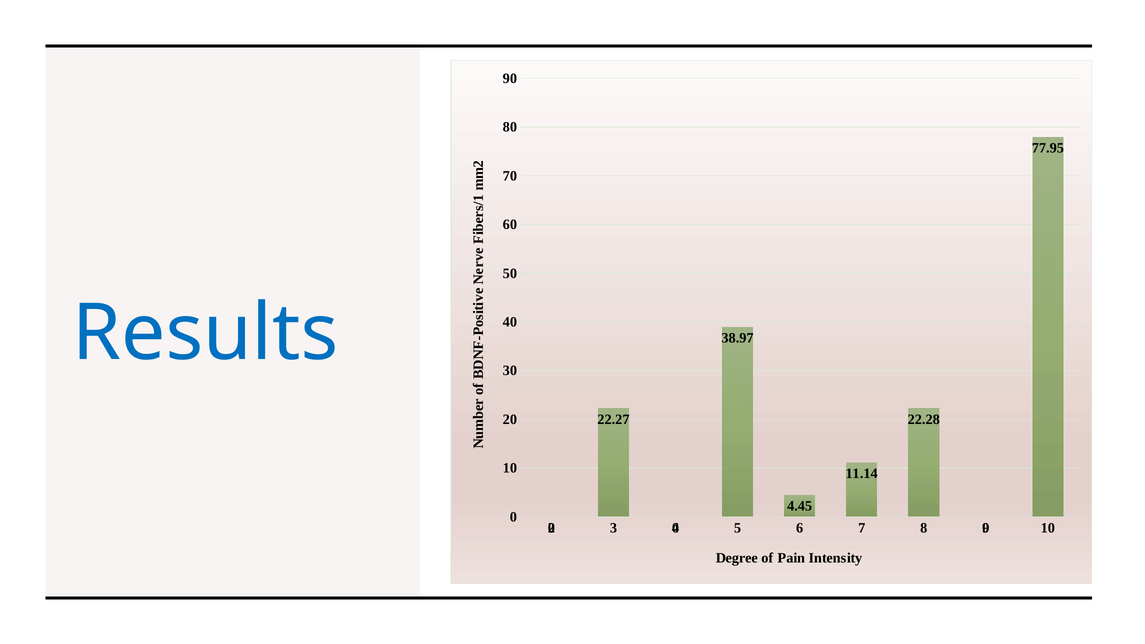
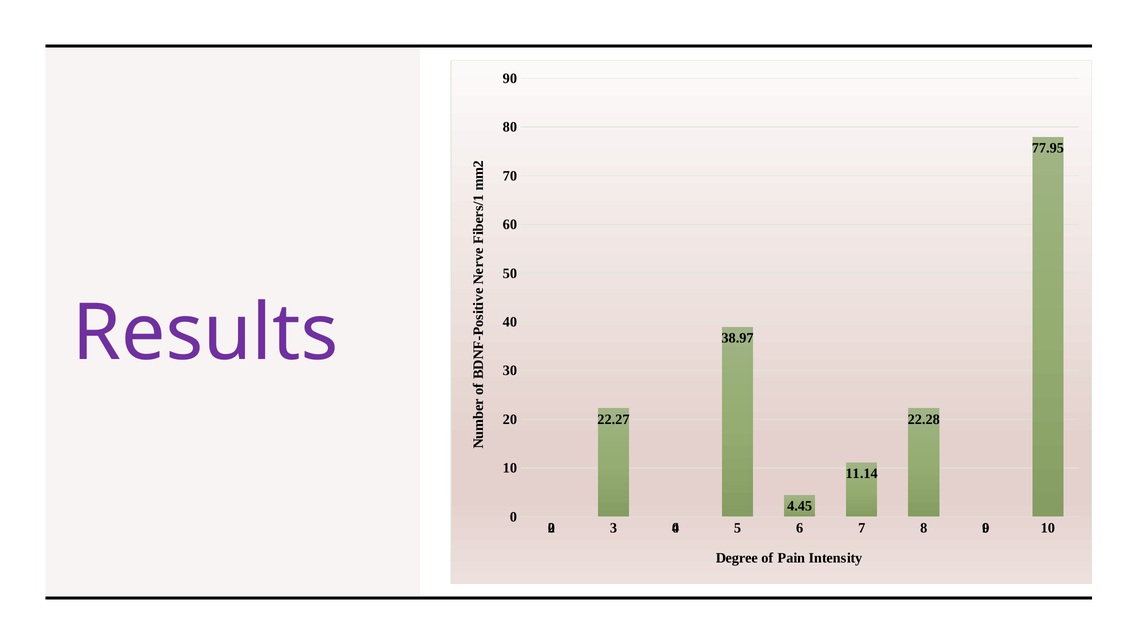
Results colour: blue -> purple (205, 333)
